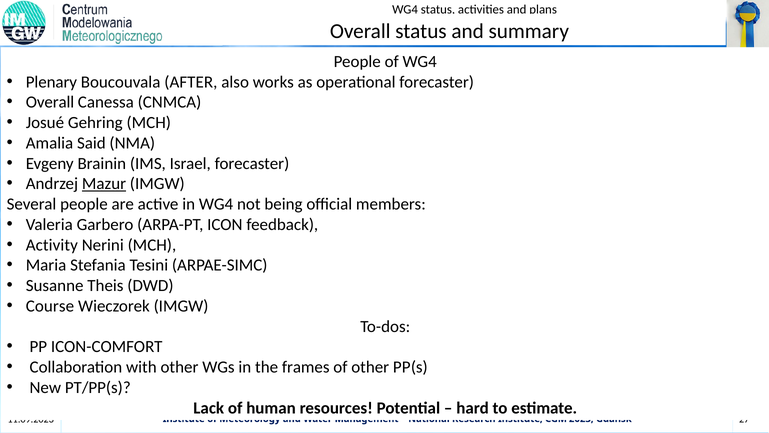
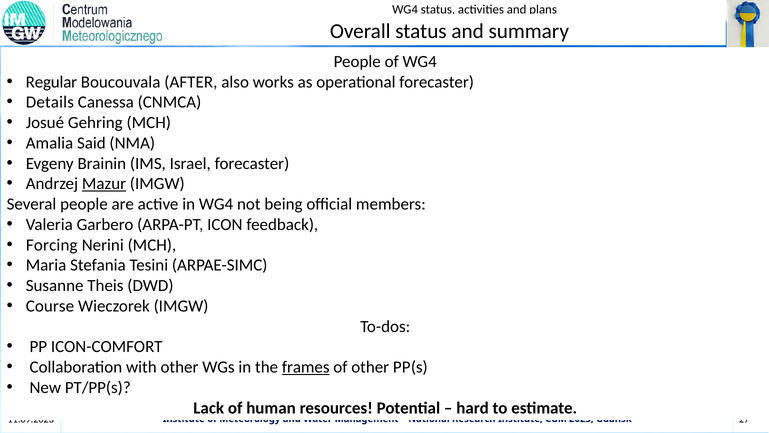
Plenary: Plenary -> Regular (51, 82)
Overall: Overall -> Details (50, 102)
Activity: Activity -> Forcing (52, 245)
frames underline: none -> present (306, 367)
